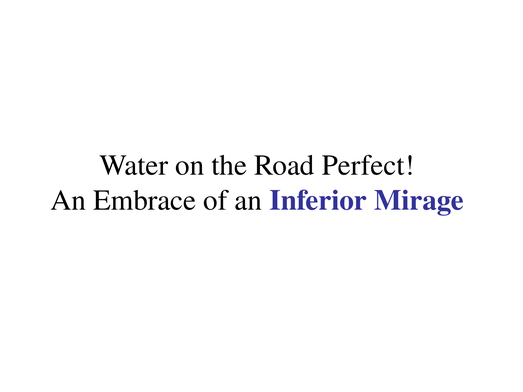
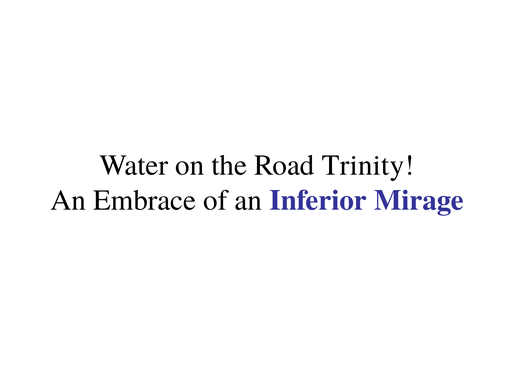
Perfect: Perfect -> Trinity (368, 165)
